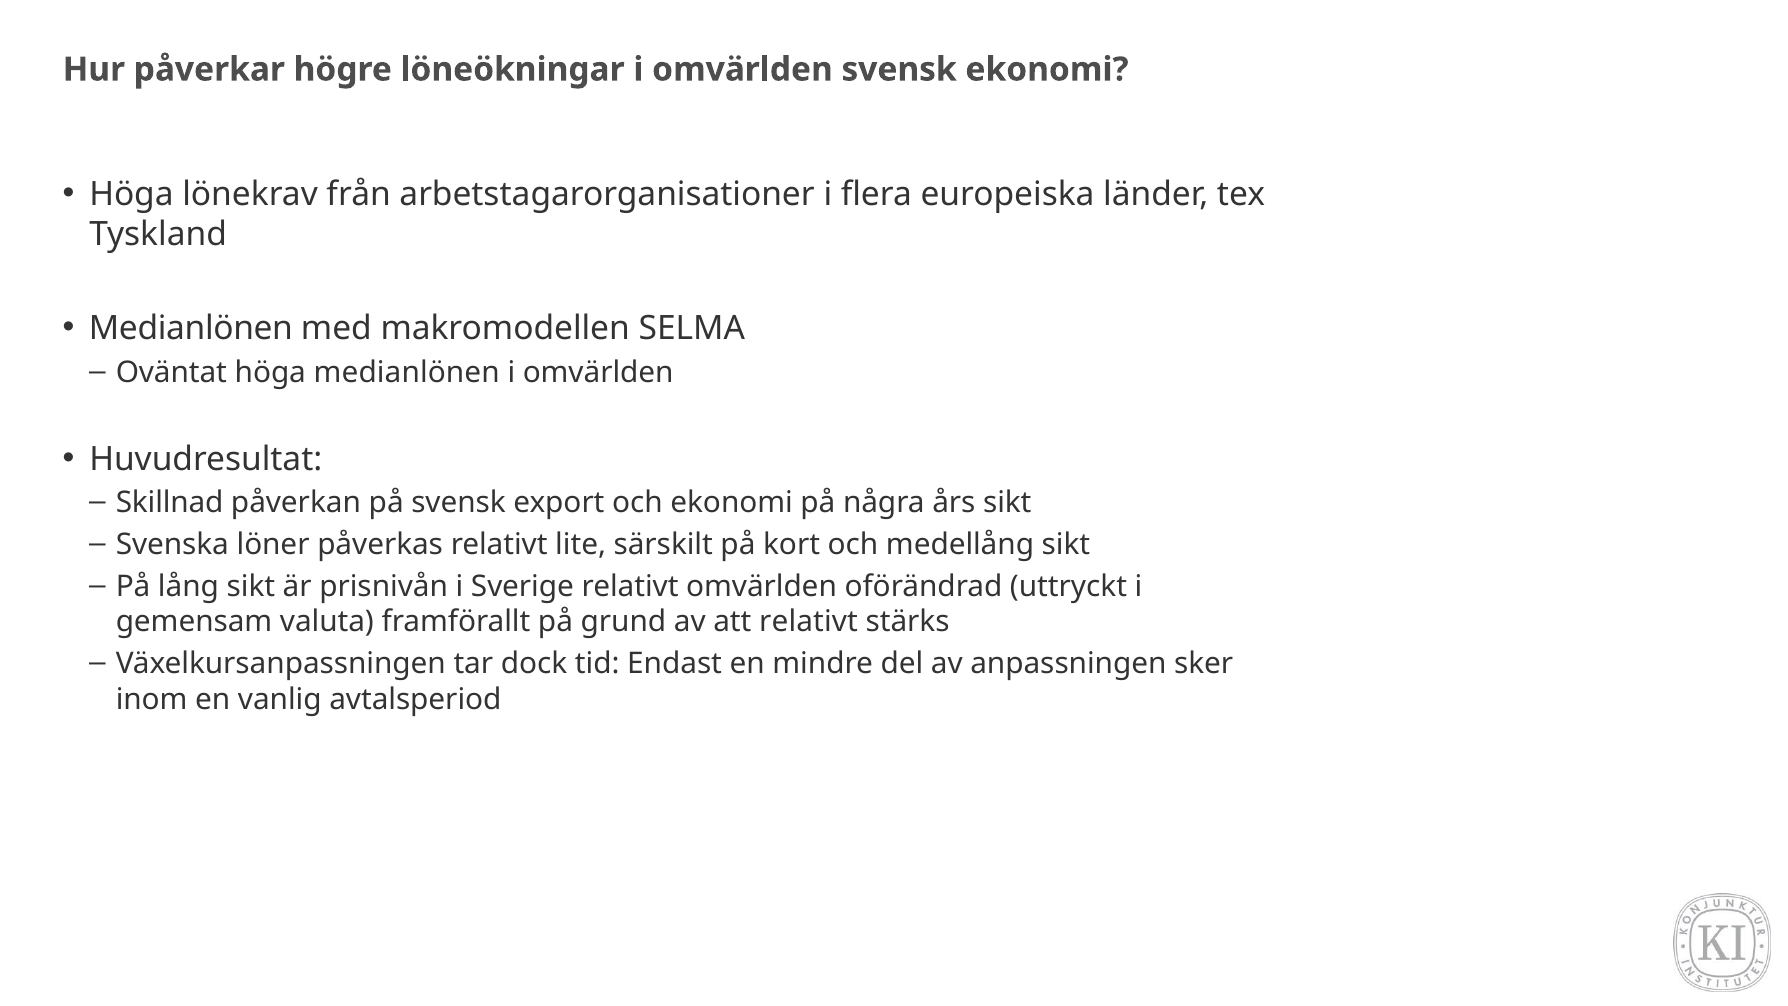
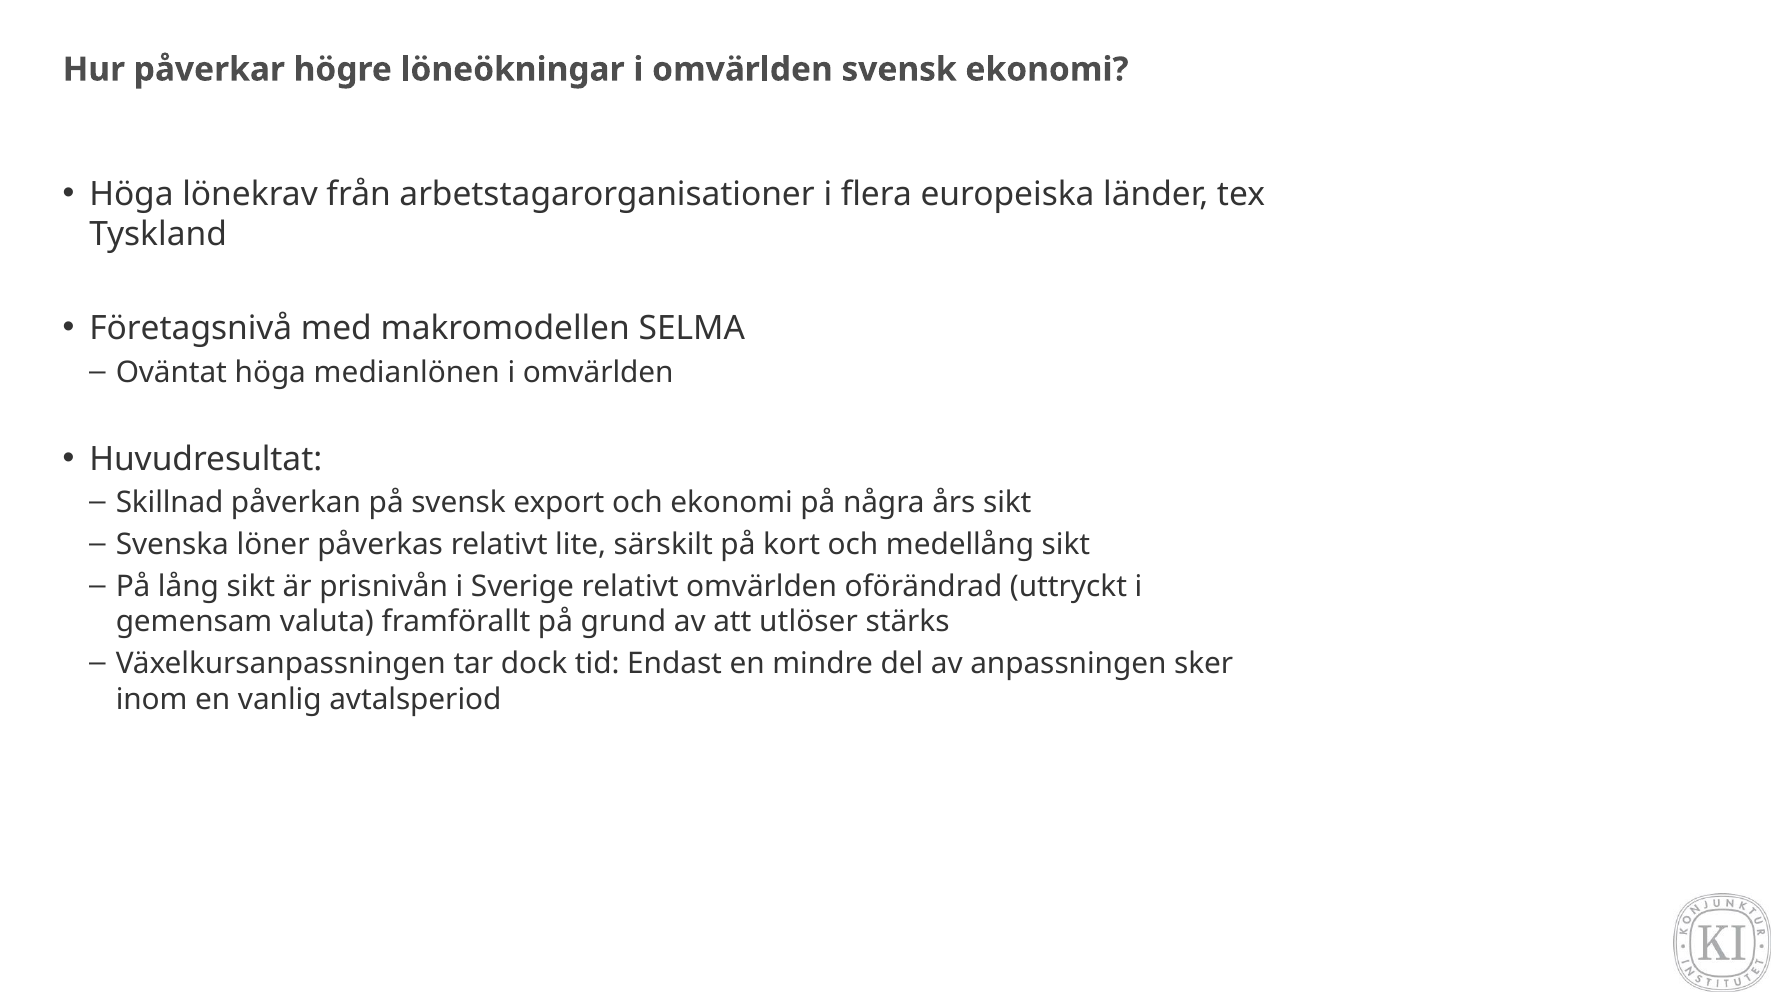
Medianlönen: Medianlönen -> Företagsnivå (191, 329)
att relativt: relativt -> utlöser (809, 622)
